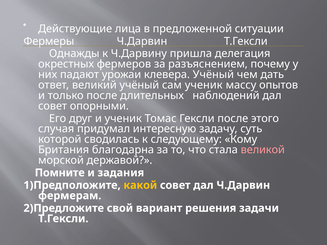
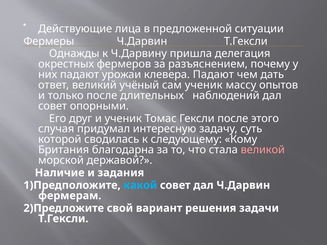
клевера Учёный: Учёный -> Падают (213, 75)
Помните: Помните -> Наличие (60, 173)
какой colour: yellow -> light blue (140, 185)
